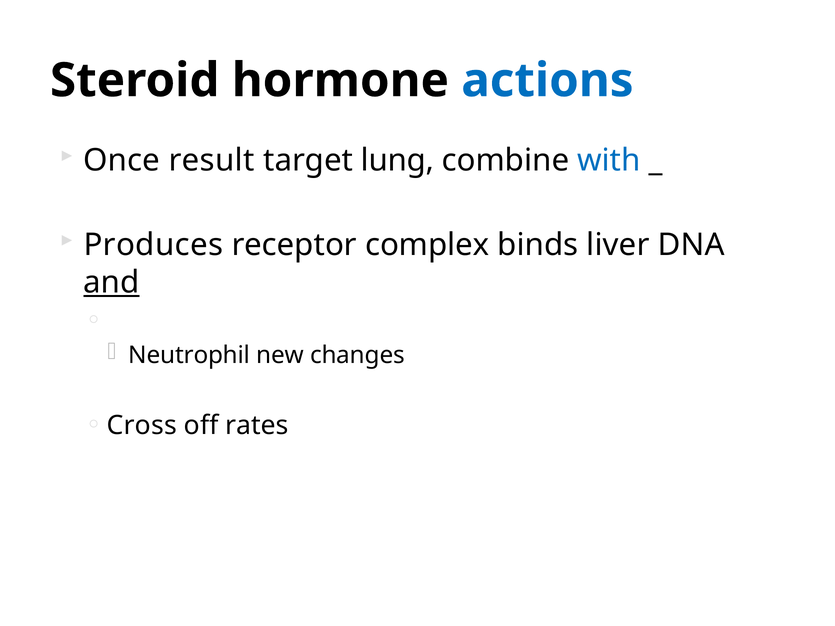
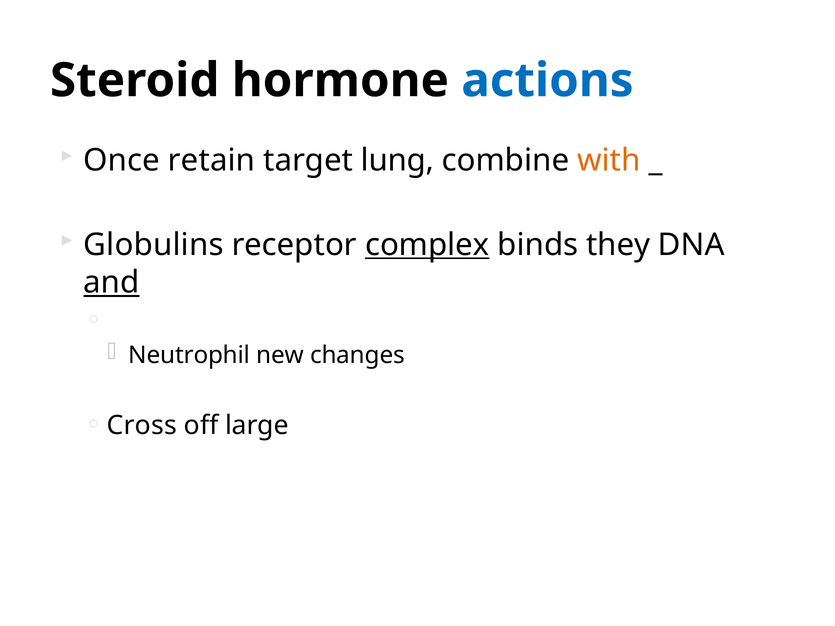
result: result -> retain (212, 160)
with colour: blue -> orange (609, 160)
Produces: Produces -> Globulins (153, 245)
complex underline: none -> present (427, 245)
liver: liver -> they (618, 245)
rates: rates -> large (257, 425)
